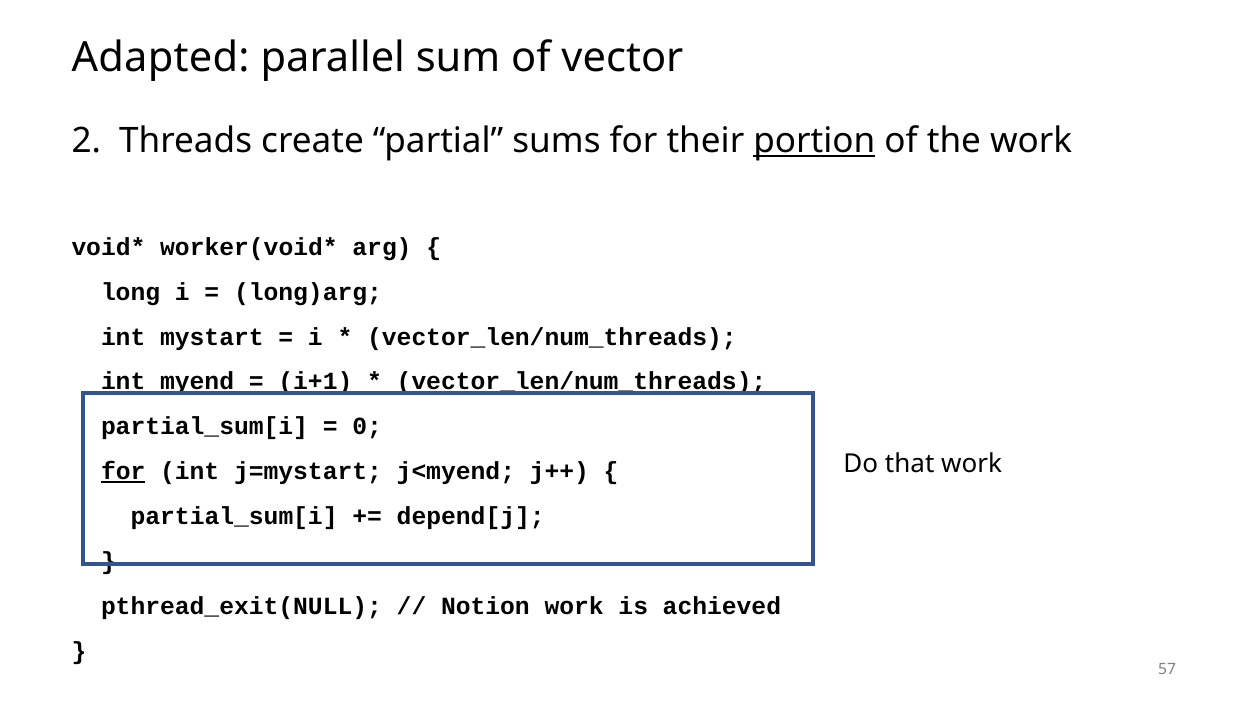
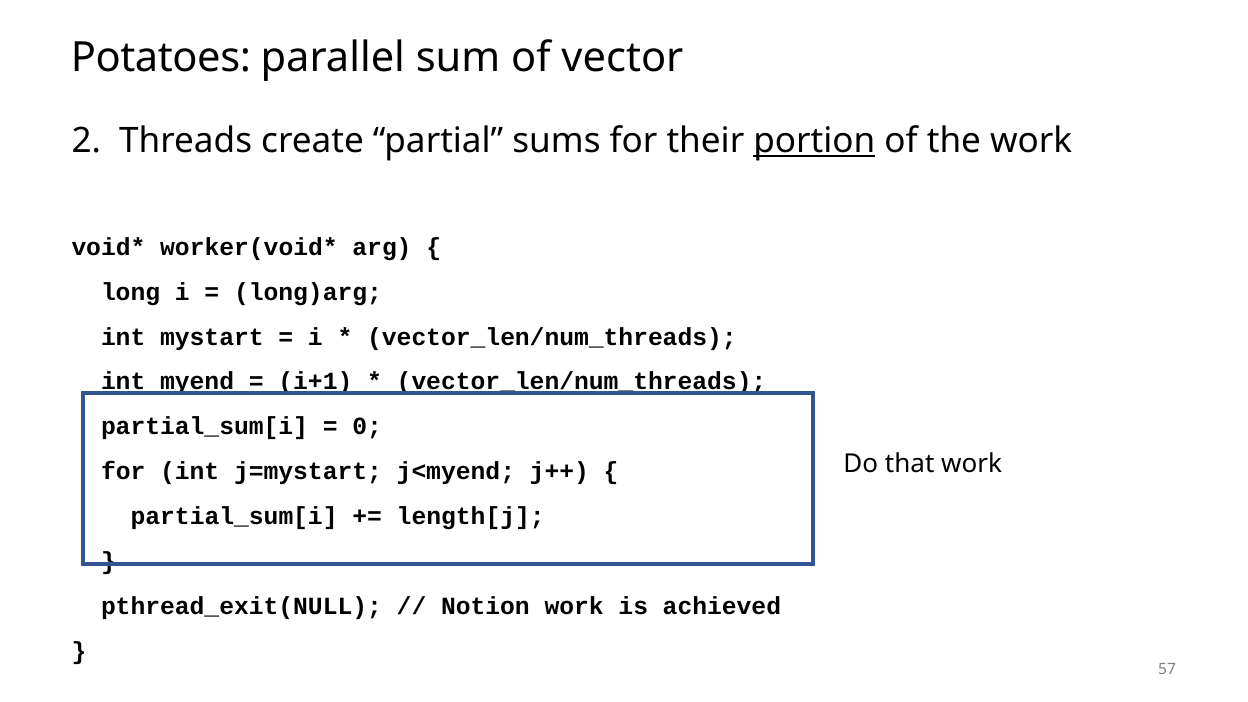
Adapted: Adapted -> Potatoes (161, 58)
for underline: present -> none (123, 472)
depend[j: depend[j -> length[j (471, 516)
